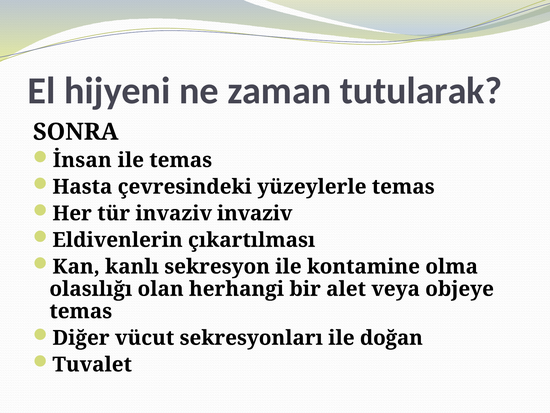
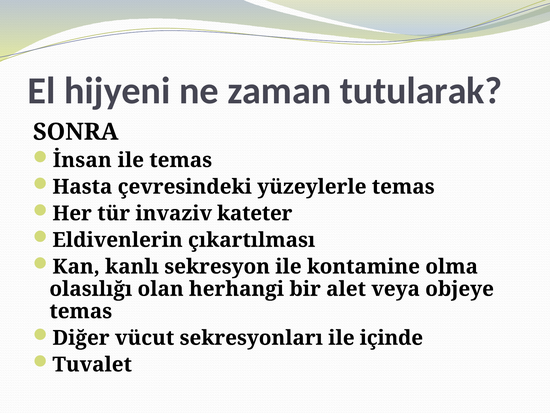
invaziv invaziv: invaziv -> kateter (255, 213)
doğan: doğan -> içinde (391, 338)
